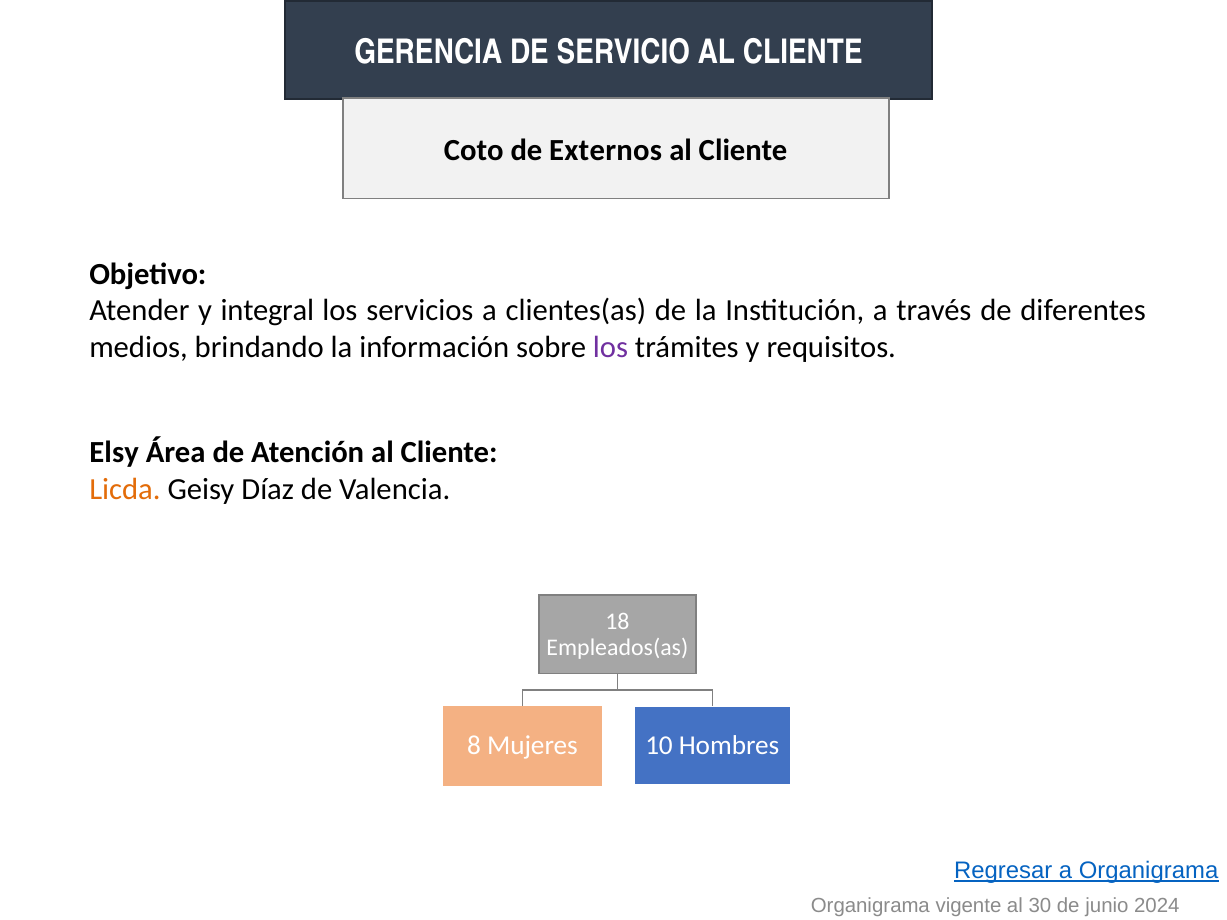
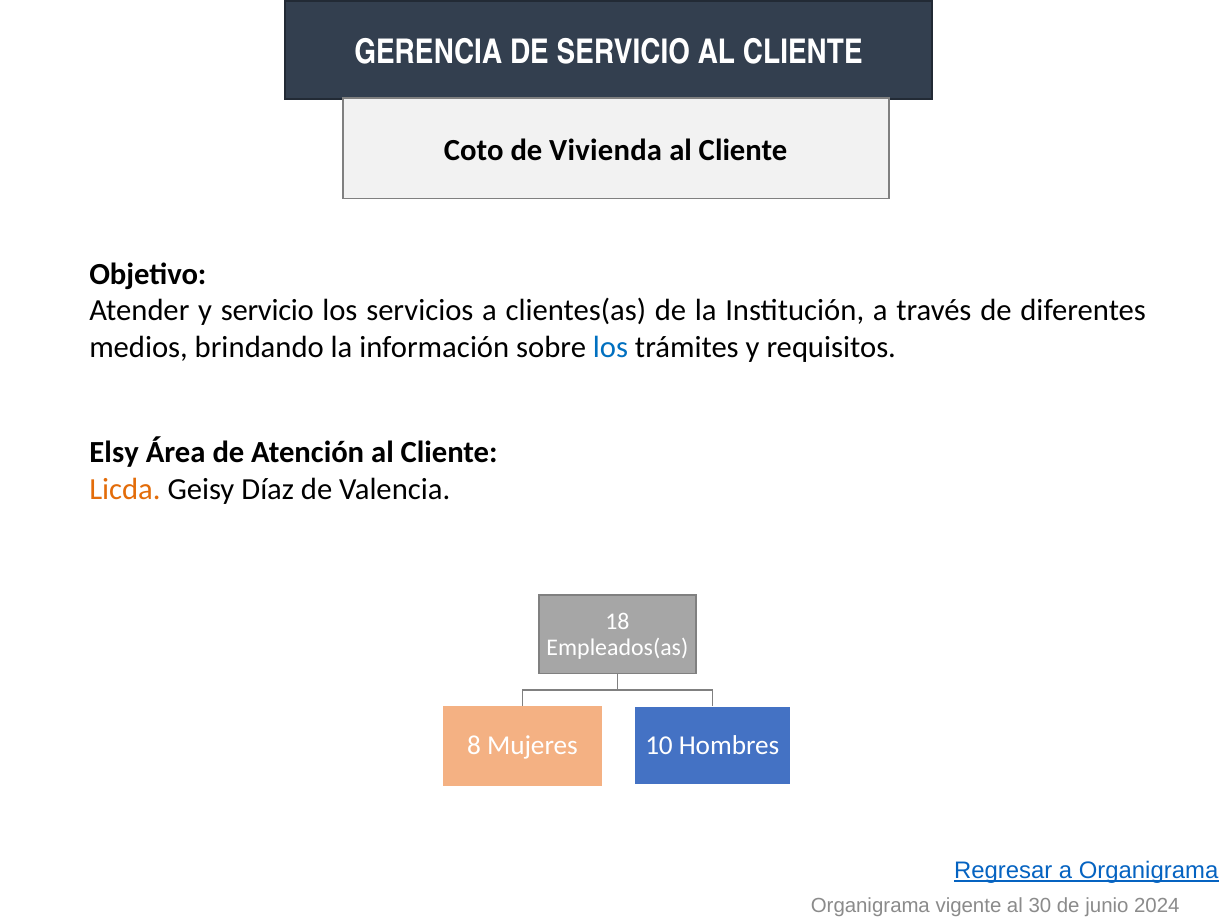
Externos: Externos -> Vivienda (606, 150)
y integral: integral -> servicio (267, 311)
los colour: purple -> blue (610, 348)
